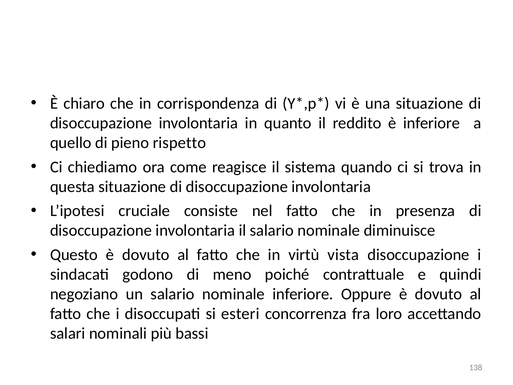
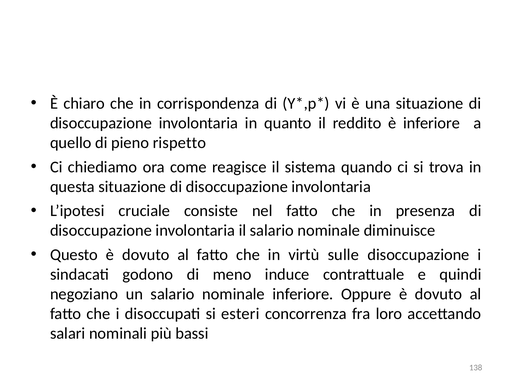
vista: vista -> sulle (343, 255)
poiché: poiché -> induce (287, 274)
